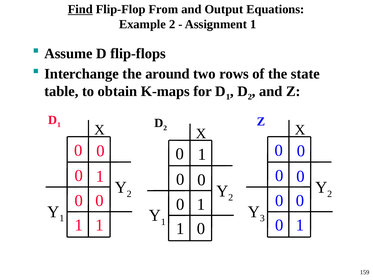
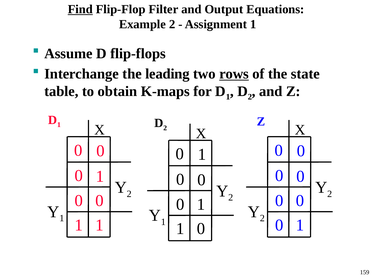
From: From -> Filter (163, 9)
around: around -> leading (168, 74)
rows underline: none -> present (234, 74)
3: 3 -> 2 (262, 218)
